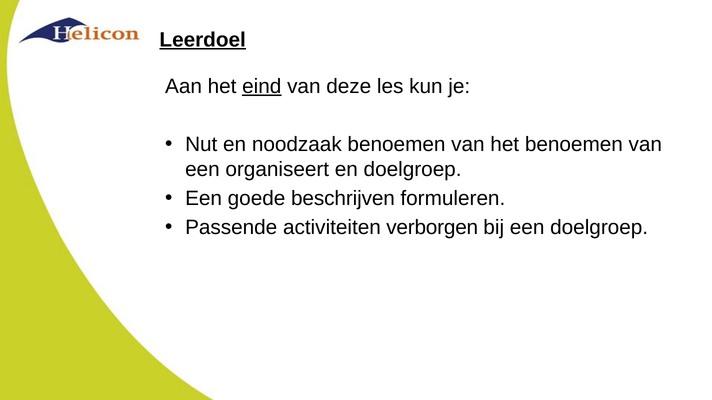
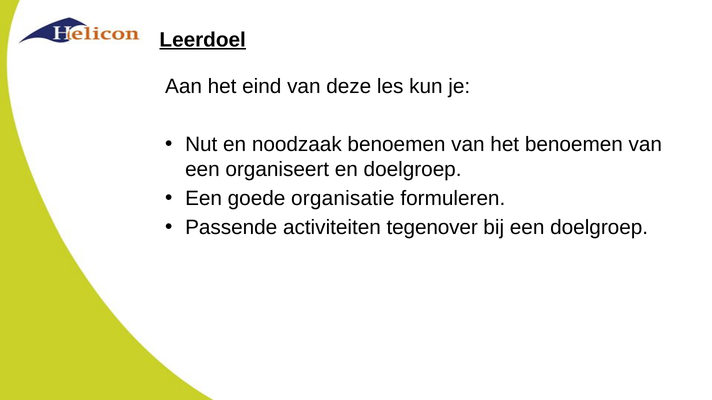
eind underline: present -> none (262, 86)
beschrijven: beschrijven -> organisatie (343, 199)
verborgen: verborgen -> tegenover (432, 228)
